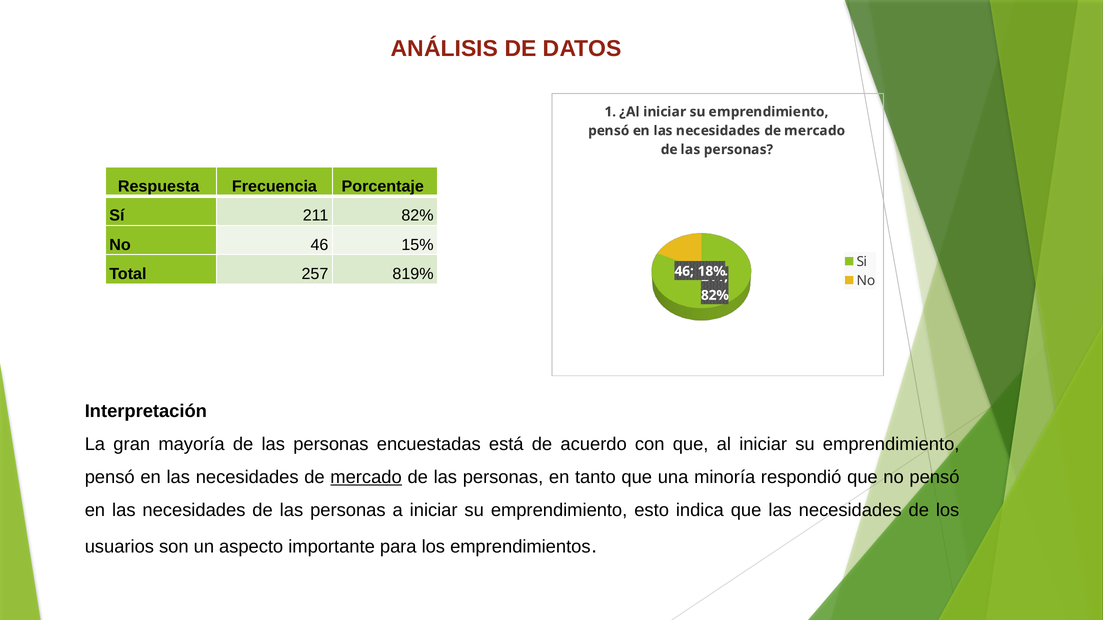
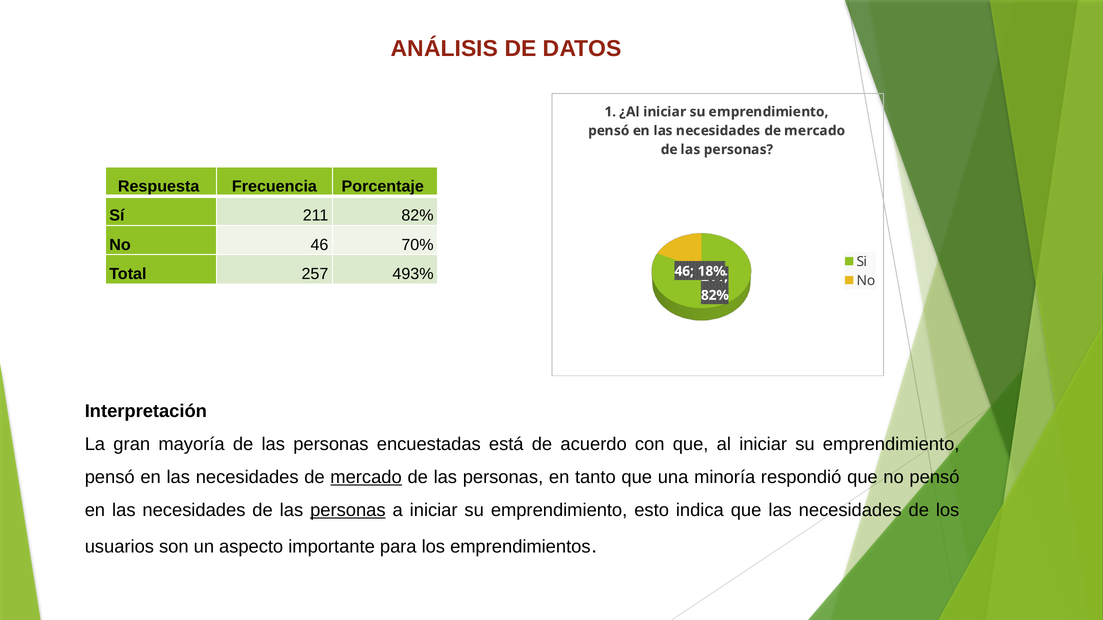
15%: 15% -> 70% (418, 245)
819%: 819% -> 493% (413, 274)
personas underline: none -> present (348, 511)
